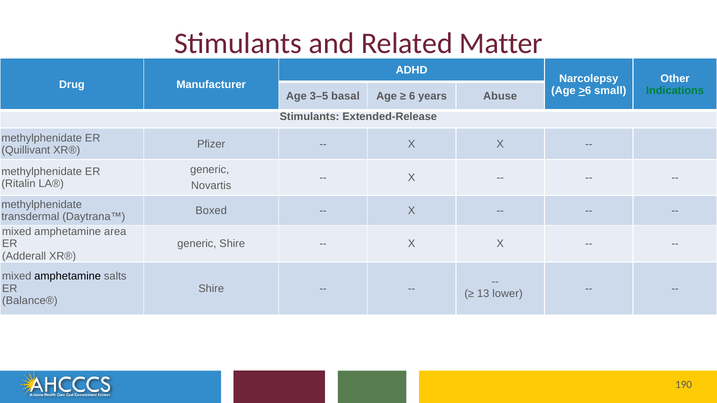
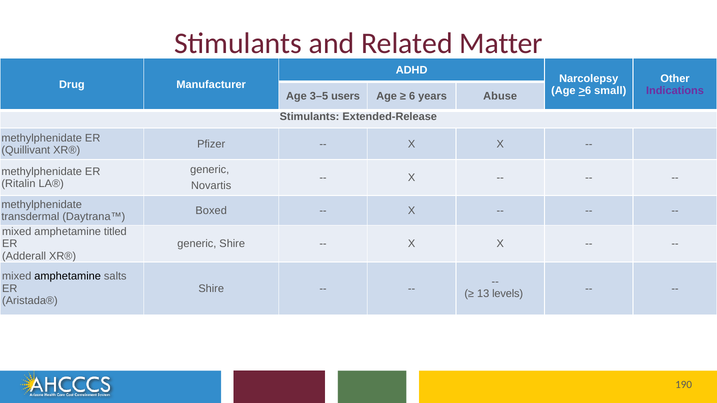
Indications colour: green -> purple (675, 91)
basal: basal -> users (346, 96)
area: area -> titled (115, 232)
lower: lower -> levels (508, 294)
Balance®: Balance® -> Aristada® (30, 301)
